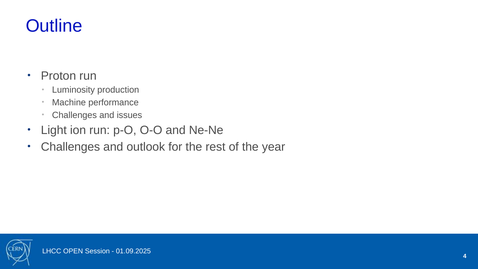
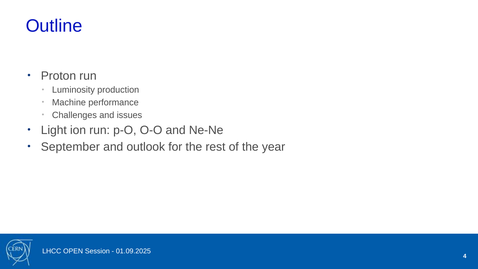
Challenges: Challenges -> September (70, 147)
